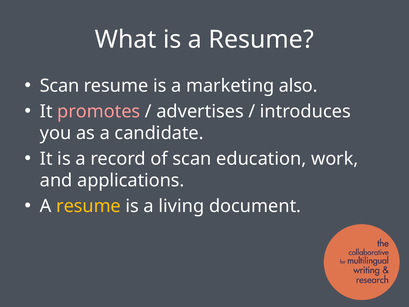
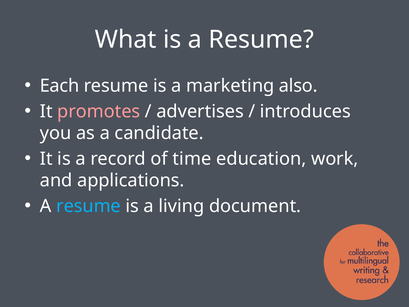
Scan: Scan -> Each (60, 86)
of scan: scan -> time (192, 159)
resume colour: yellow -> light blue (89, 206)
